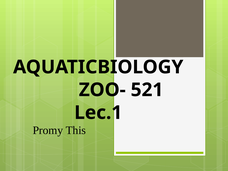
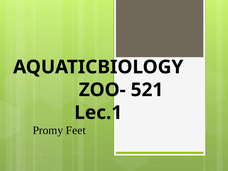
This: This -> Feet (76, 130)
